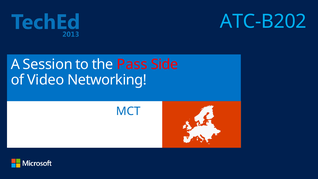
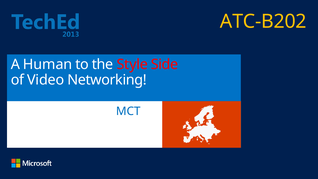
ATC-B202 colour: light blue -> yellow (263, 22)
Session: Session -> Human (48, 64)
Pass: Pass -> Style (132, 64)
